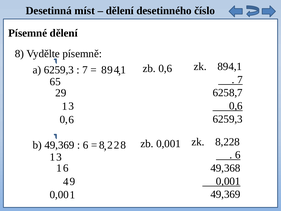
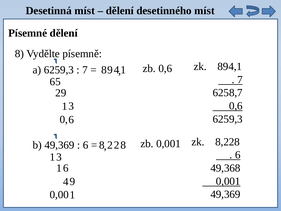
desetinného číslo: číslo -> míst (205, 11)
